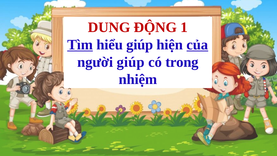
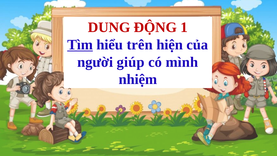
hiểu giúp: giúp -> trên (140, 45)
của underline: present -> none (197, 45)
trong: trong -> mình (182, 62)
